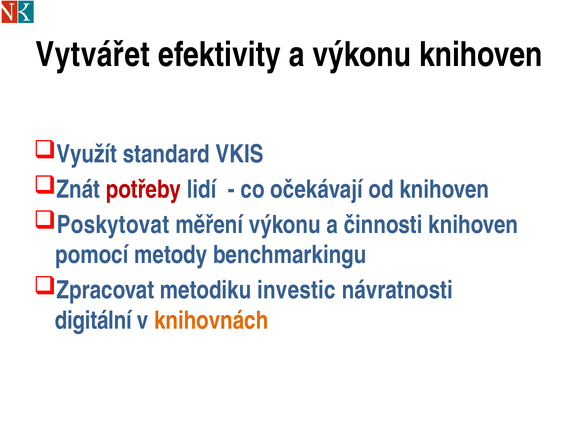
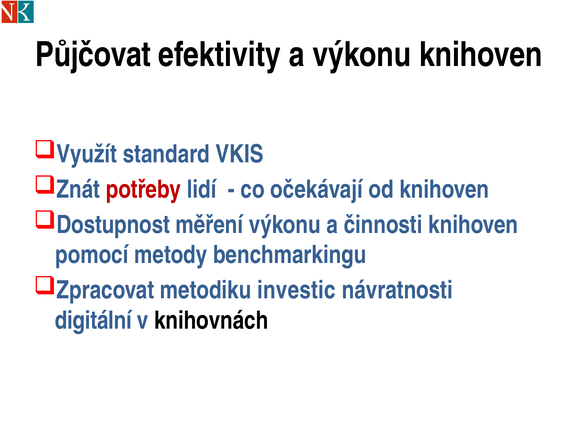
Vytvářet: Vytvářet -> Půjčovat (93, 55)
Poskytovat: Poskytovat -> Dostupnost (113, 224)
knihovnách colour: orange -> black (211, 320)
